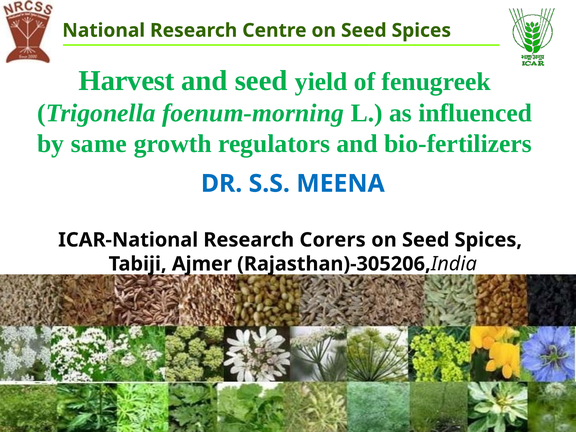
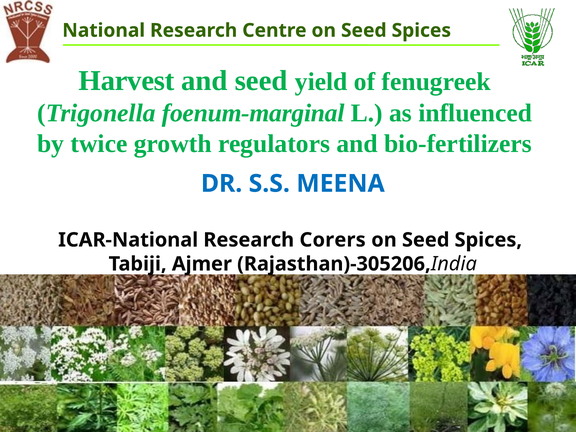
foenum-morning: foenum-morning -> foenum-marginal (253, 113)
same: same -> twice (99, 144)
